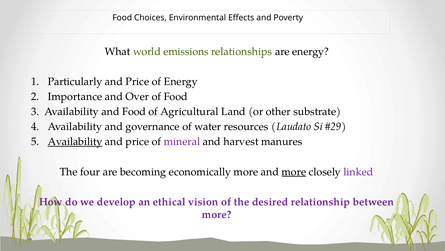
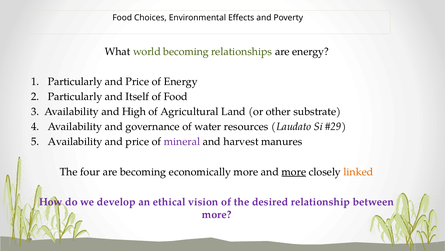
world emissions: emissions -> becoming (186, 51)
Importance: Importance -> Particularly (75, 96)
Over: Over -> Itself (137, 96)
and Food: Food -> High (134, 111)
Availability underline: present -> none (75, 141)
linked colour: purple -> orange (358, 171)
